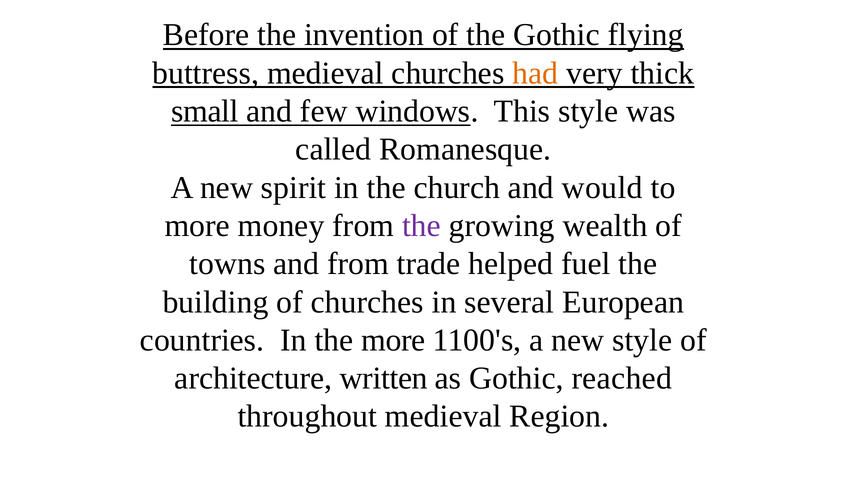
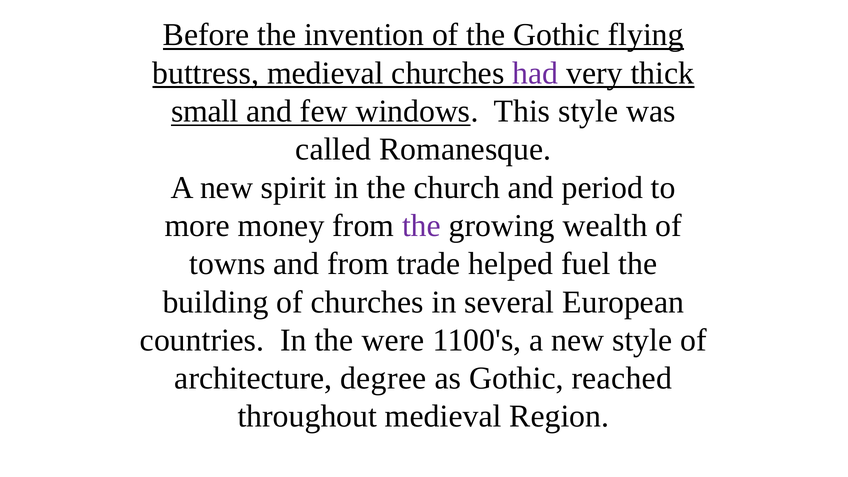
had colour: orange -> purple (535, 73)
would: would -> period (602, 188)
the more: more -> were (393, 340)
written: written -> degree (383, 378)
